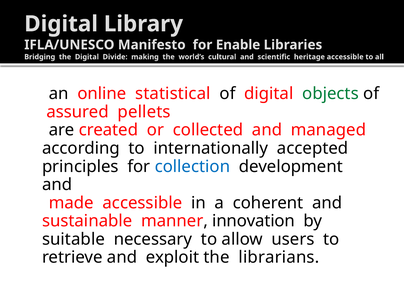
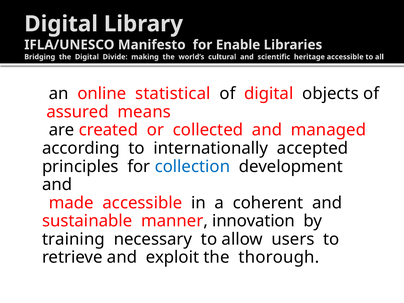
objects colour: green -> black (330, 94)
pellets: pellets -> means (144, 112)
suitable: suitable -> training (73, 239)
librarians: librarians -> thorough (279, 257)
